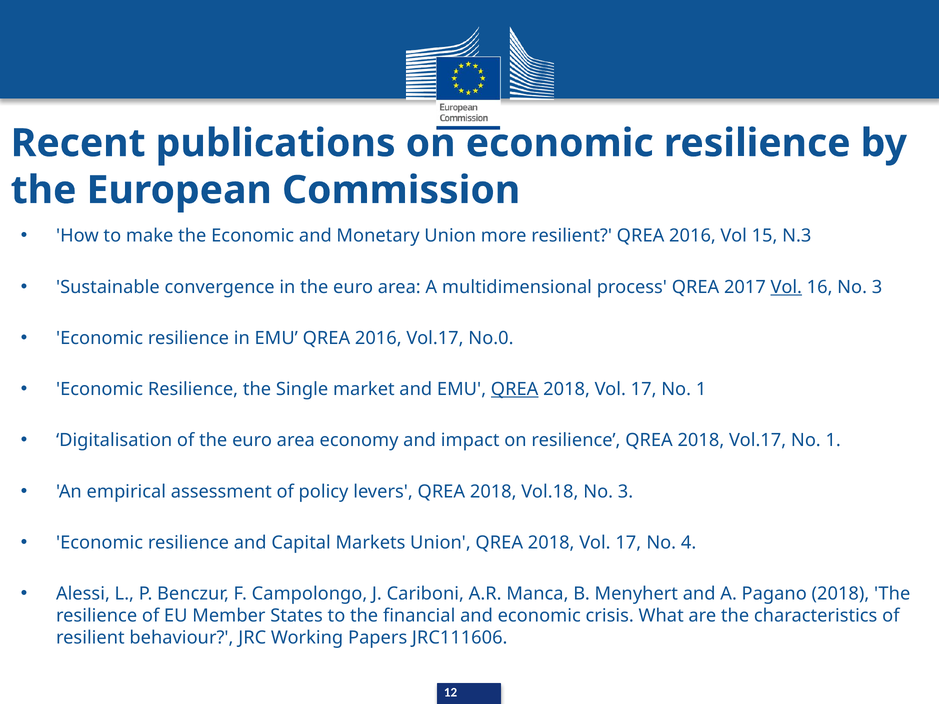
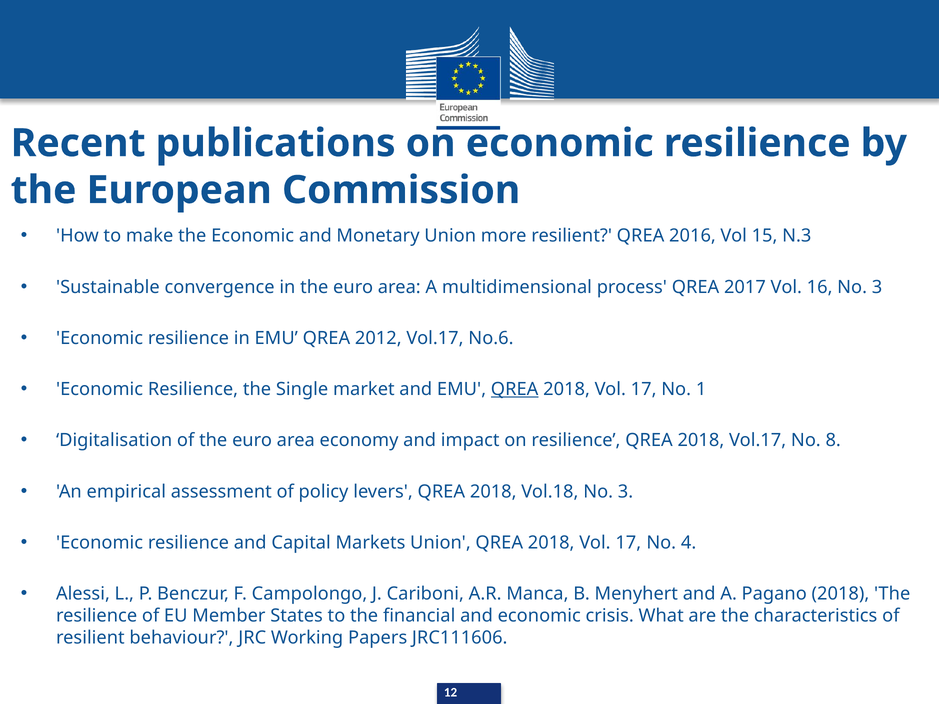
Vol underline: present -> none (786, 287)
EMU QREA 2016: 2016 -> 2012 (378, 338)
No.0: No.0 -> No.6 (491, 338)
Vol.17 No 1: 1 -> 8 (833, 441)
